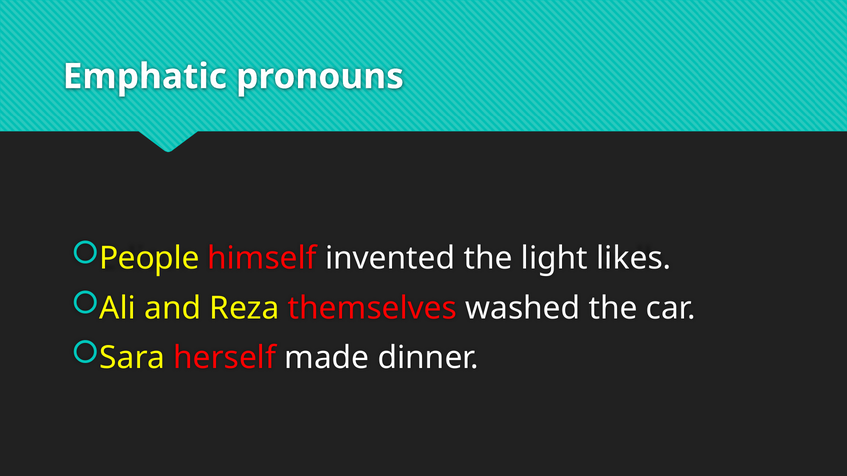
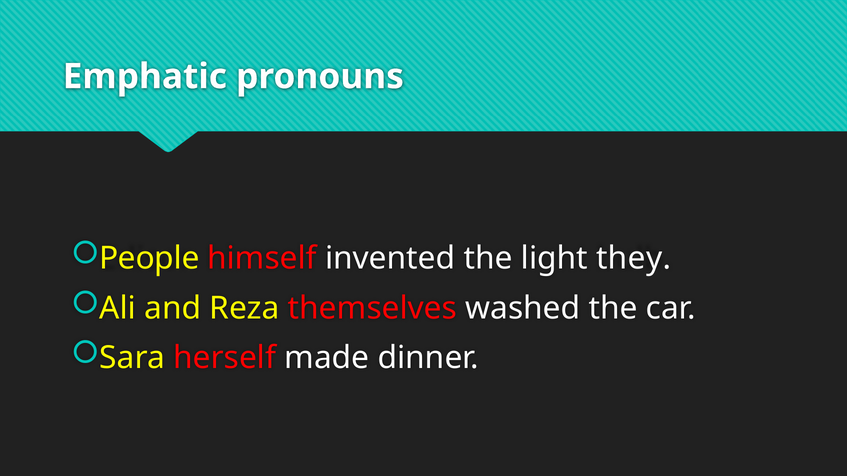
likes: likes -> they (634, 259)
